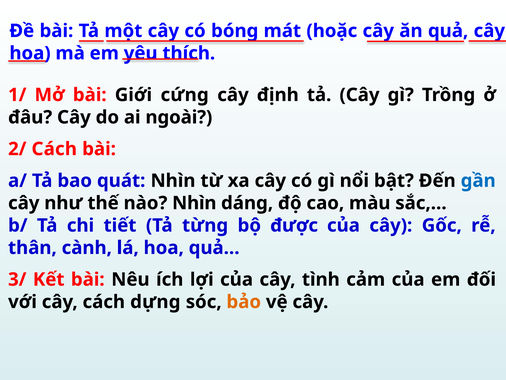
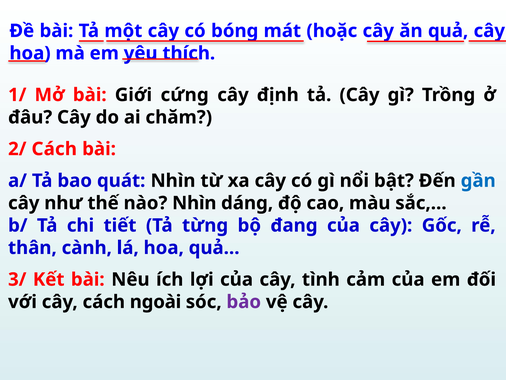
ngoài: ngoài -> chăm (179, 117)
được: được -> đang (294, 225)
dựng: dựng -> ngoài (156, 302)
bảo colour: orange -> purple (244, 302)
